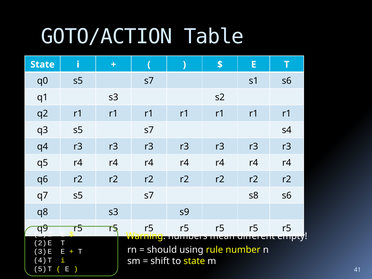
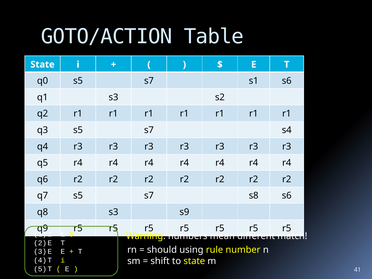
empty: empty -> match (292, 236)
